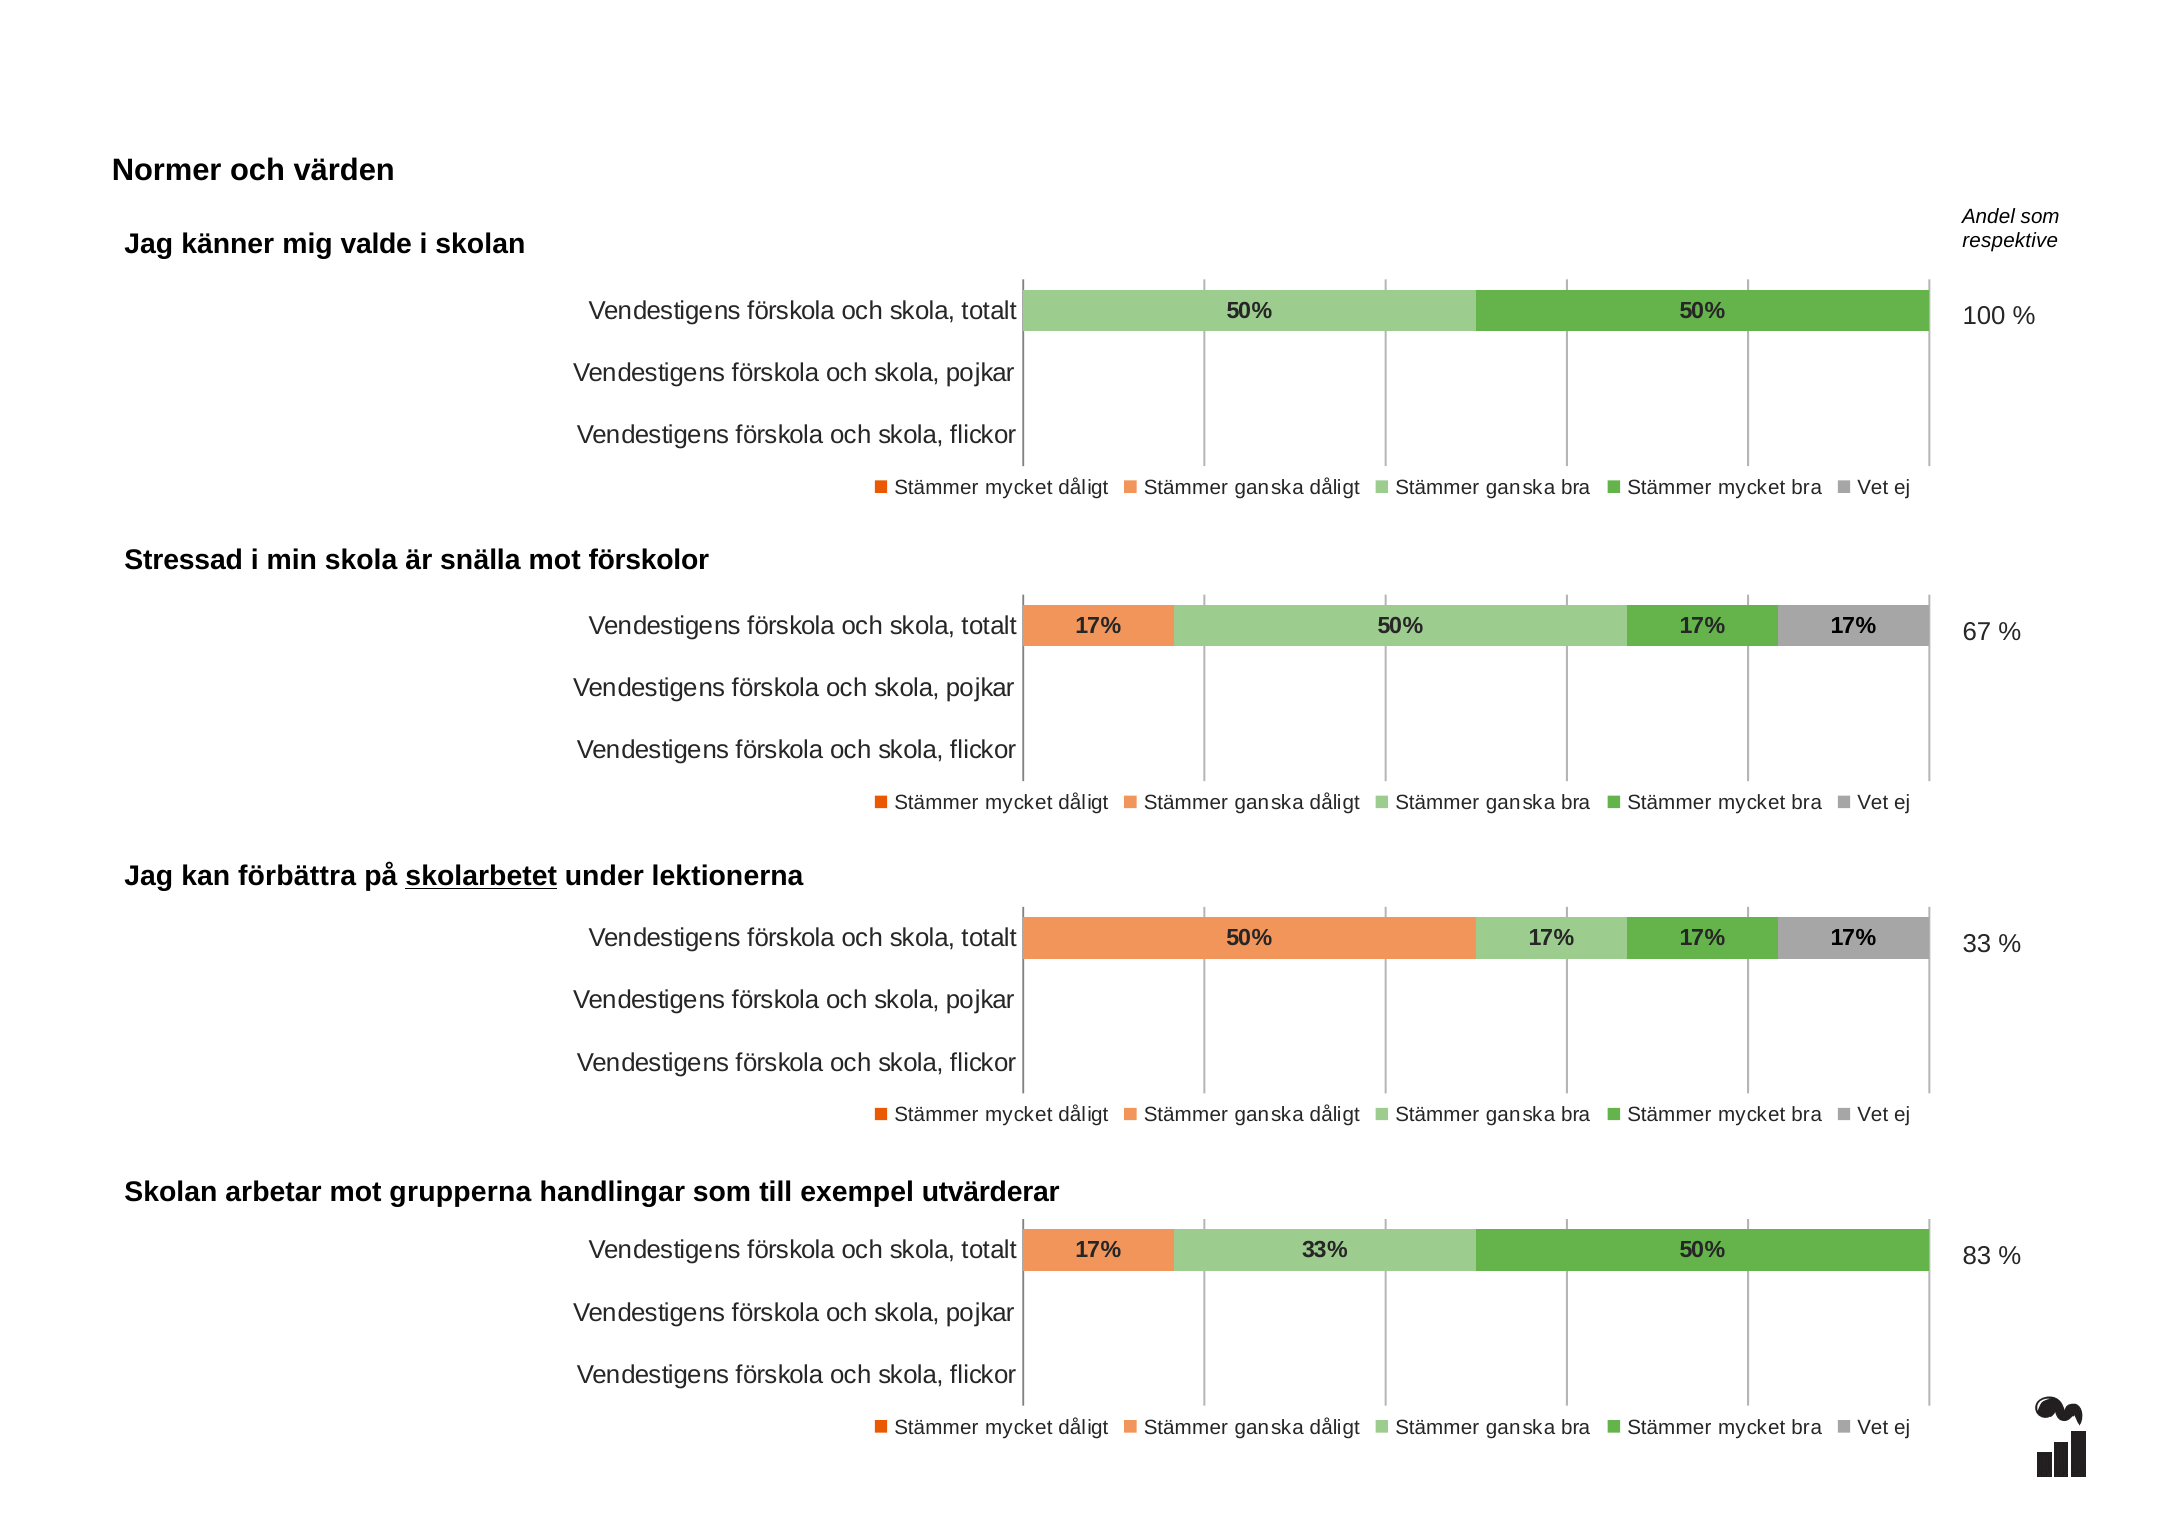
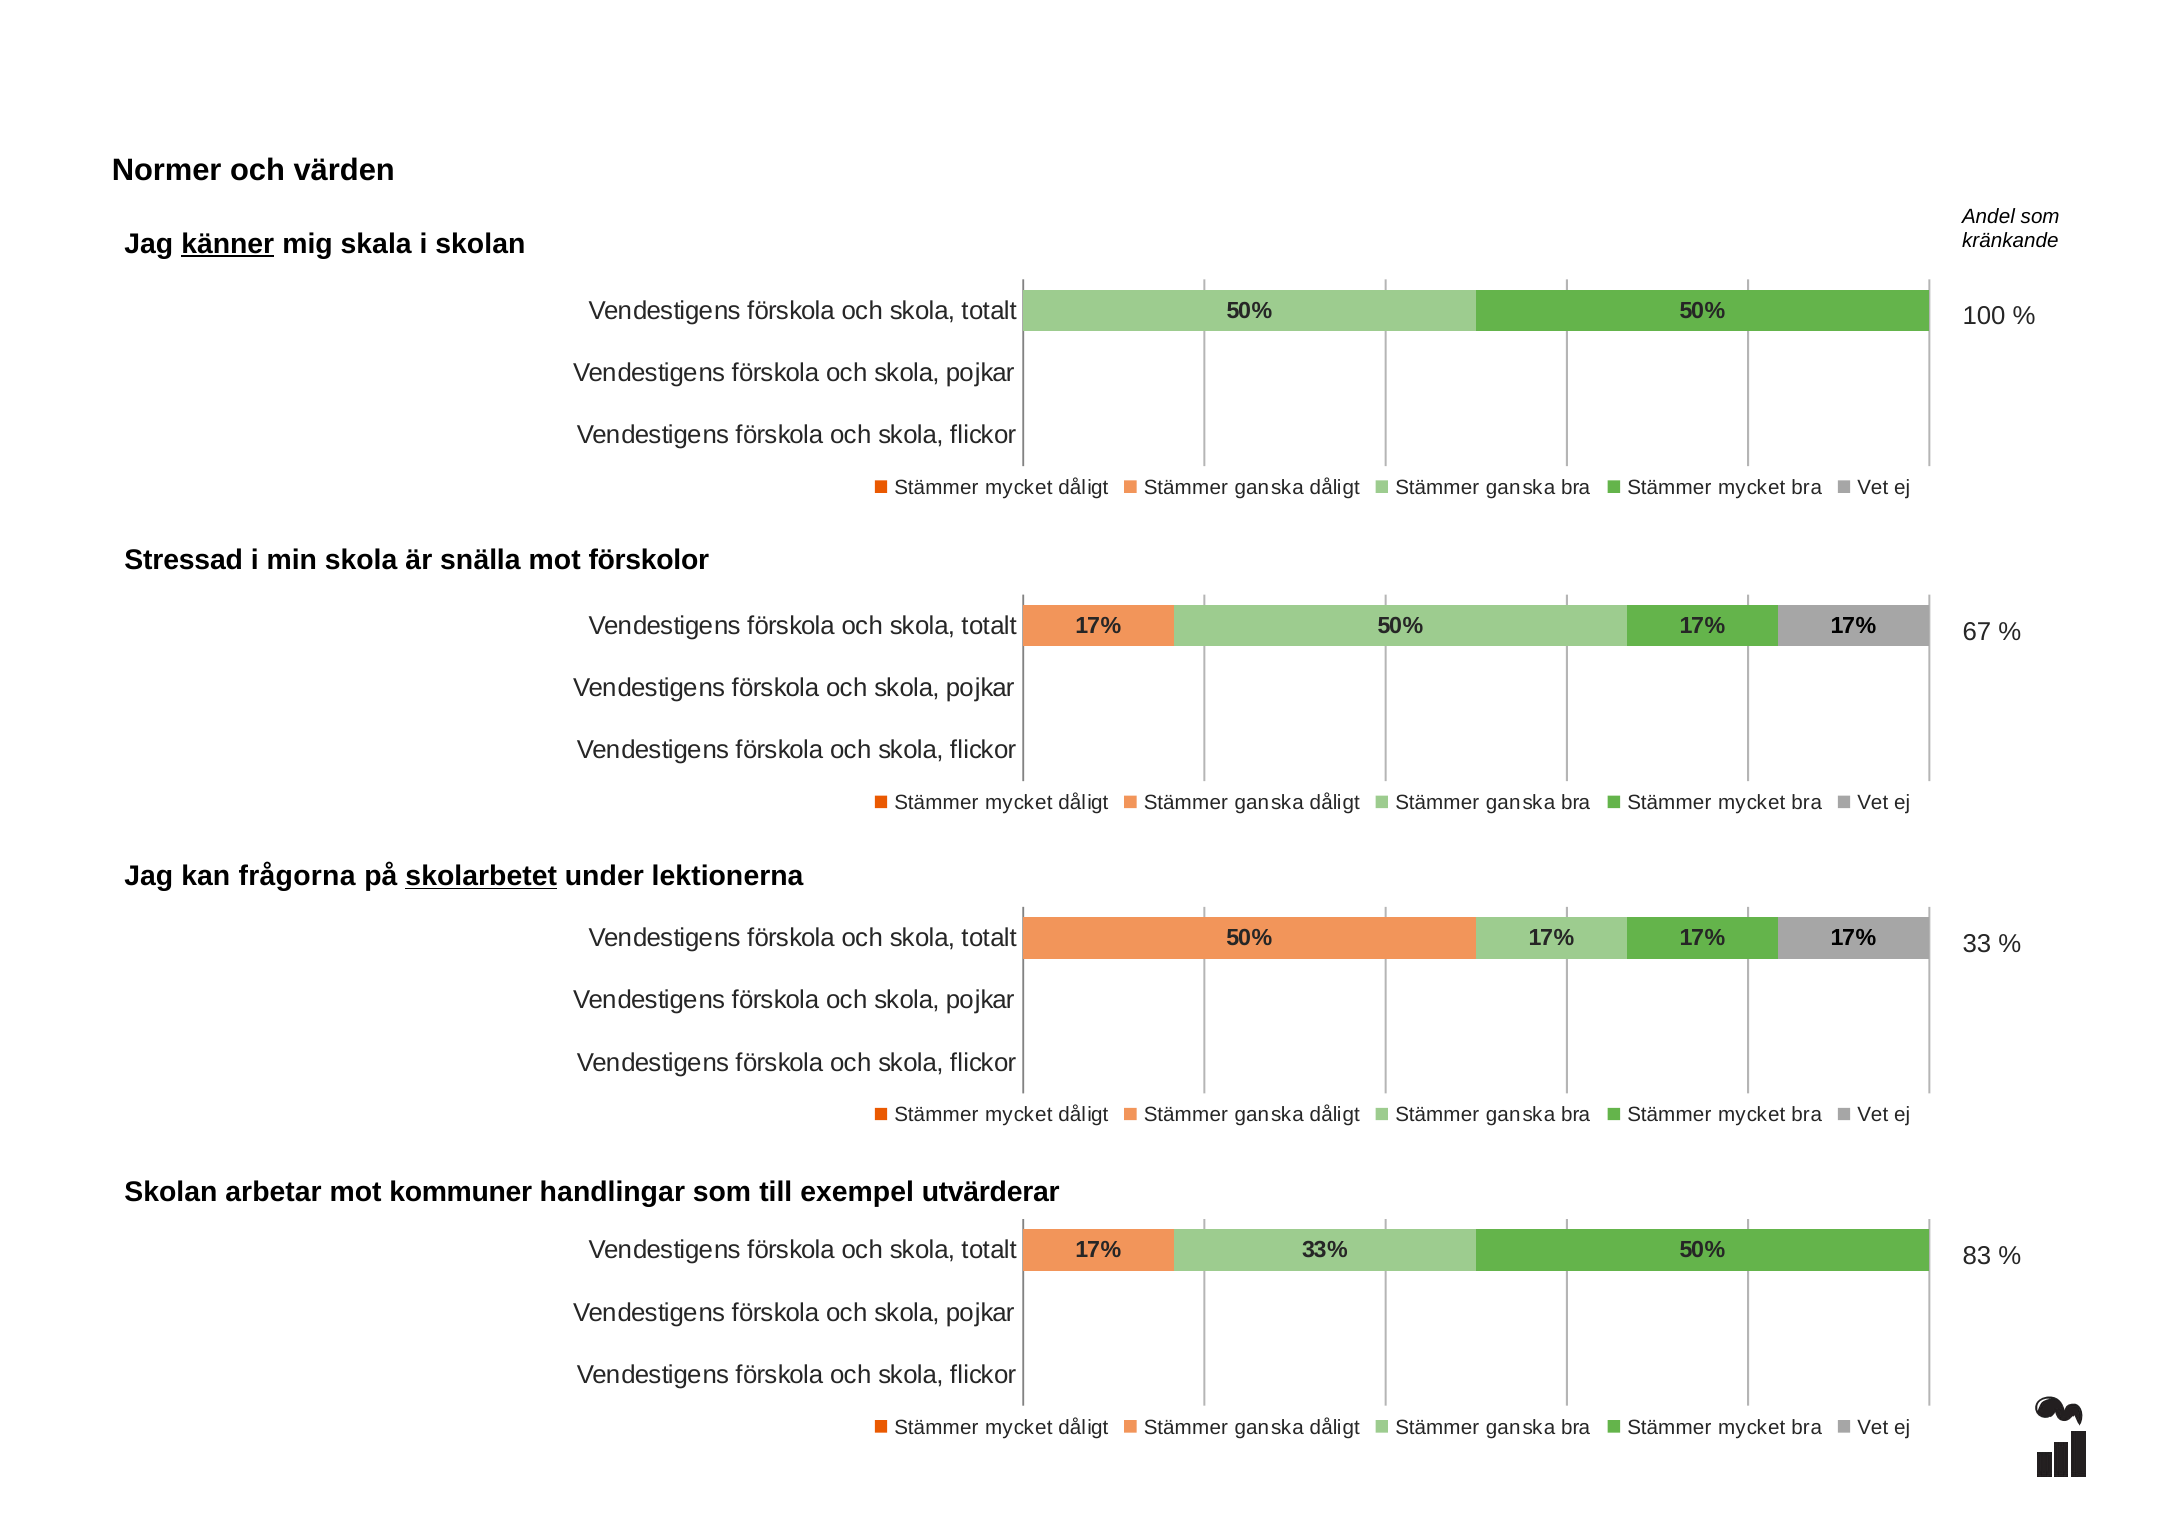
känner underline: none -> present (228, 244)
valde: valde -> skala (376, 244)
respektive: respektive -> kränkande (2010, 241)
förbättra: förbättra -> frågorna (297, 876)
grupperna: grupperna -> kommuner (461, 1192)
